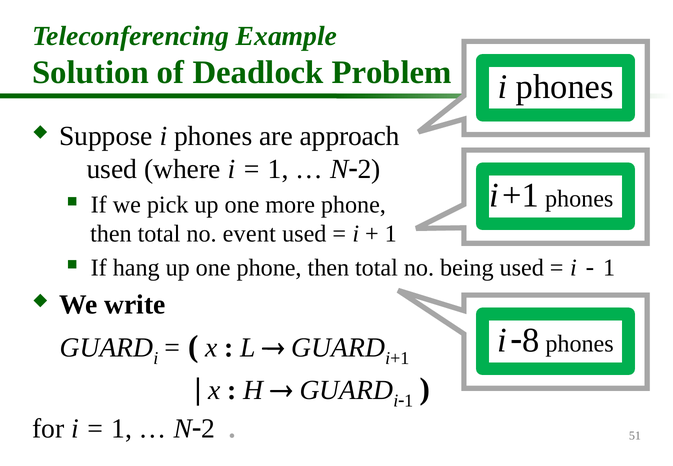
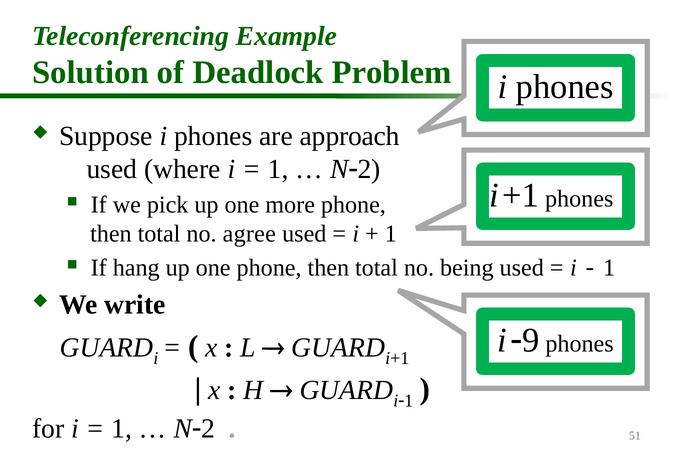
event: event -> agree (249, 234)
8: 8 -> 9 (531, 341)
